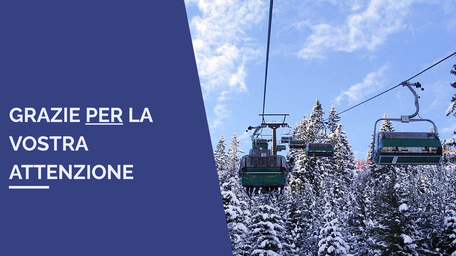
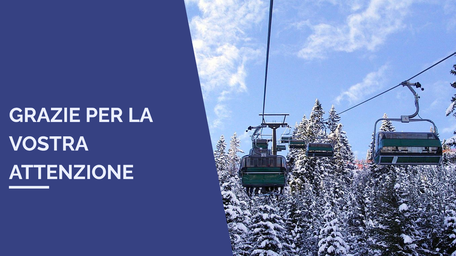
PER underline: present -> none (104, 116)
